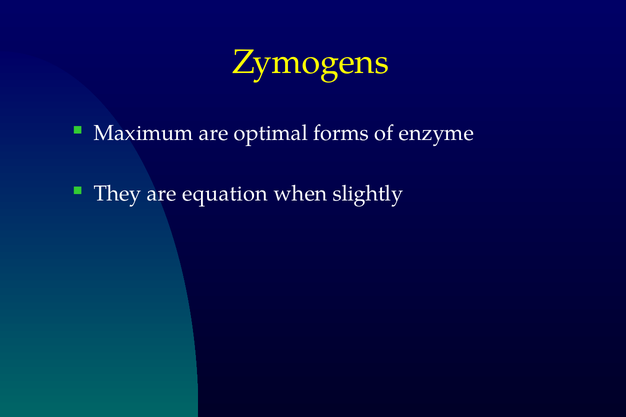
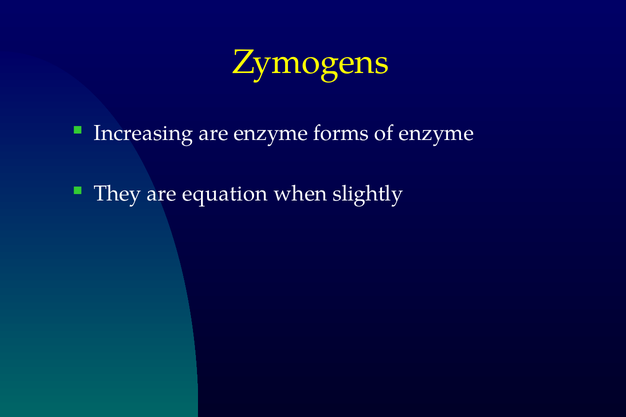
Maximum: Maximum -> Increasing (144, 133)
are optimal: optimal -> enzyme (271, 133)
